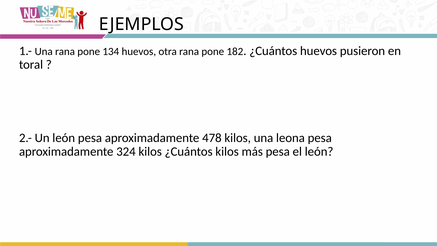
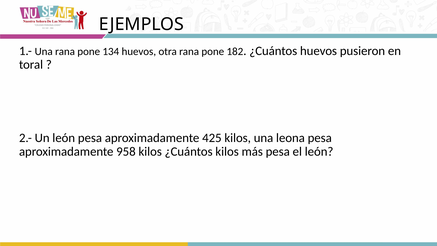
478: 478 -> 425 (212, 138)
324: 324 -> 958 (126, 152)
